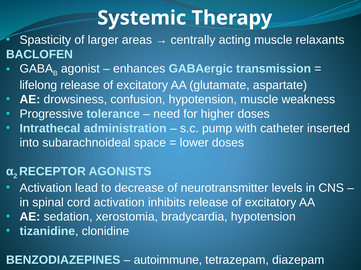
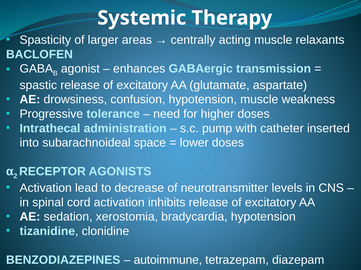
lifelong: lifelong -> spastic (38, 85)
